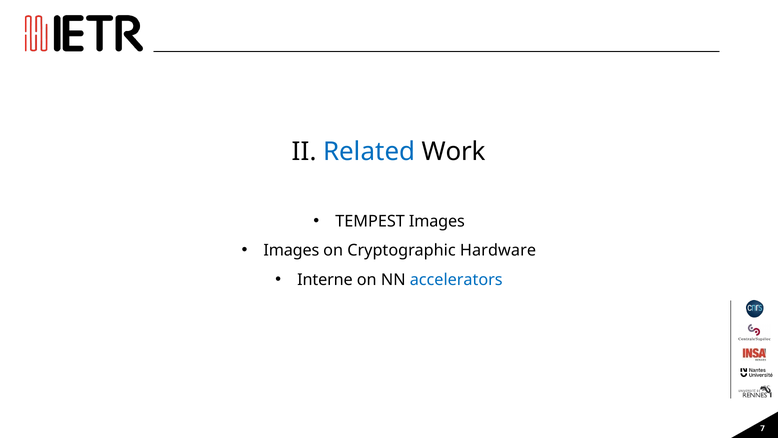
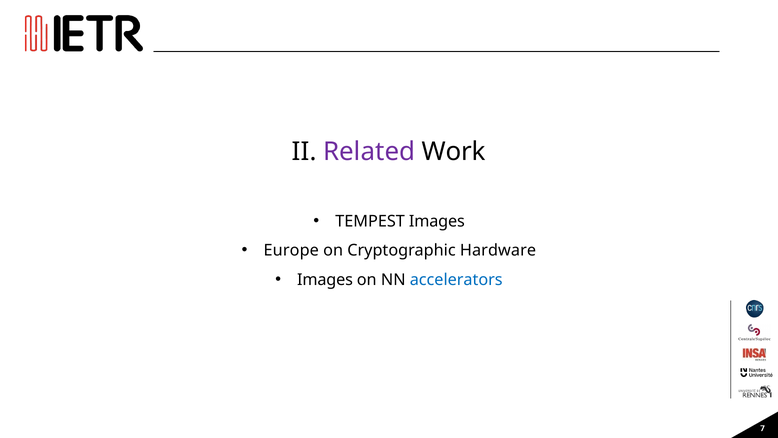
Related colour: blue -> purple (369, 152)
Images: Images -> Europe (291, 250)
Interne: Interne -> Images (325, 279)
